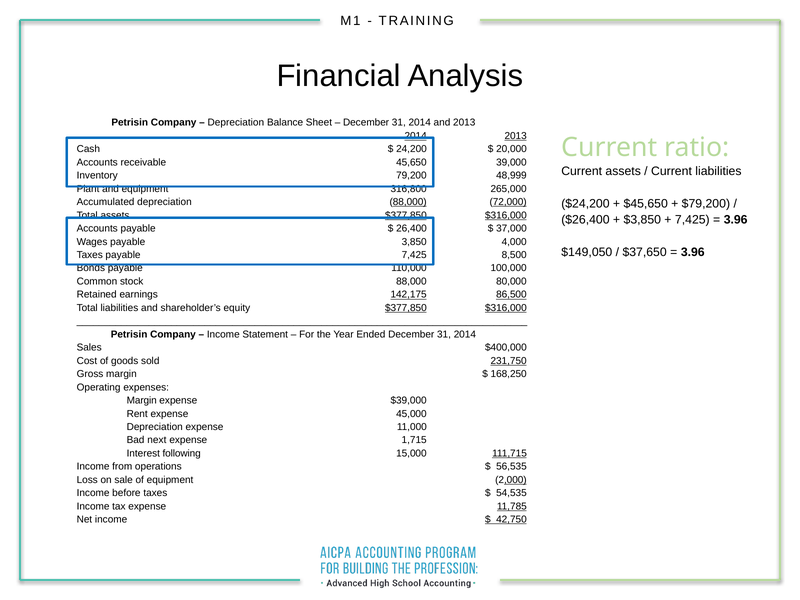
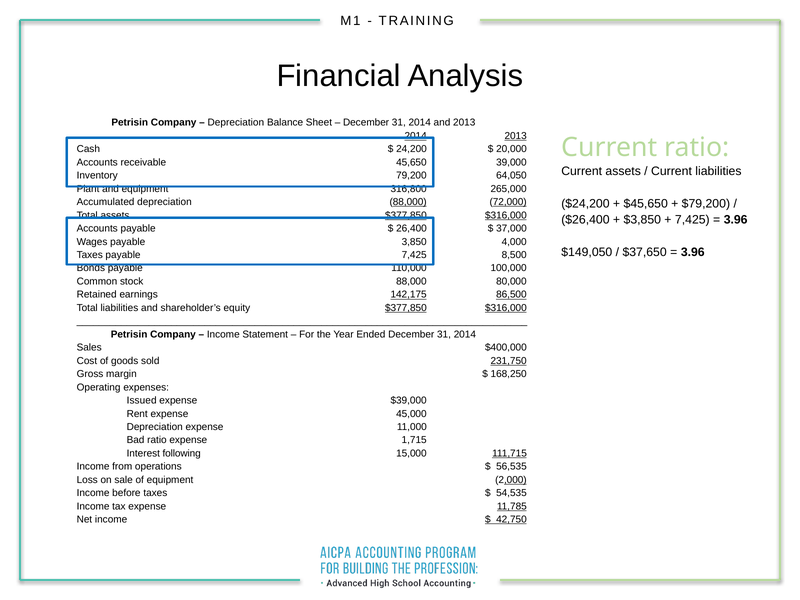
48,999: 48,999 -> 64,050 (511, 176)
Margin: Margin -> Issued (142, 400)
Bad next: next -> ratio (157, 440)
